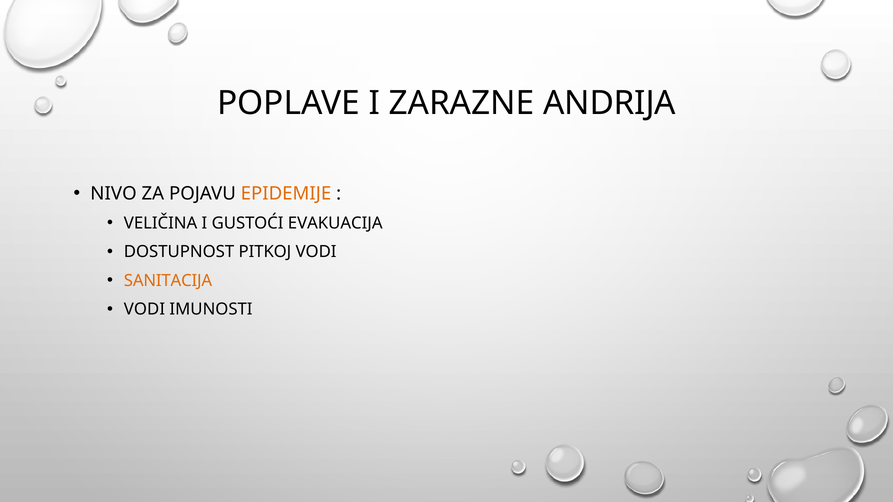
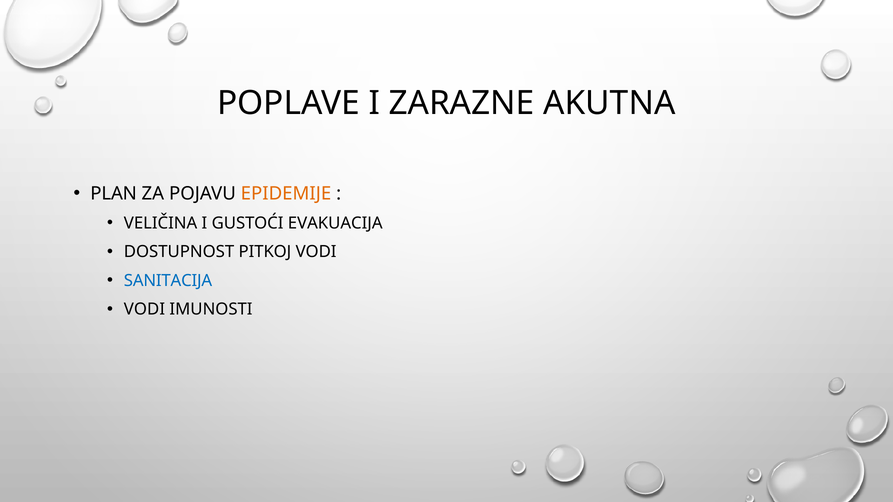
ANDRIJA: ANDRIJA -> AKUTNA (609, 104)
NIVO: NIVO -> PLAN (114, 194)
SANITACIJA colour: orange -> blue (168, 281)
